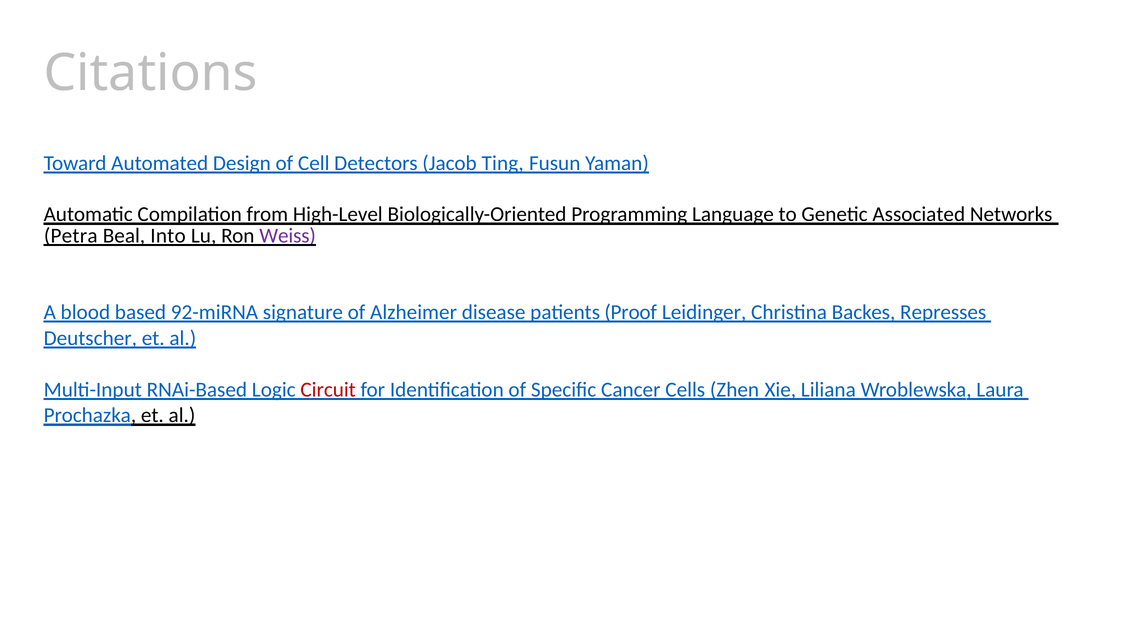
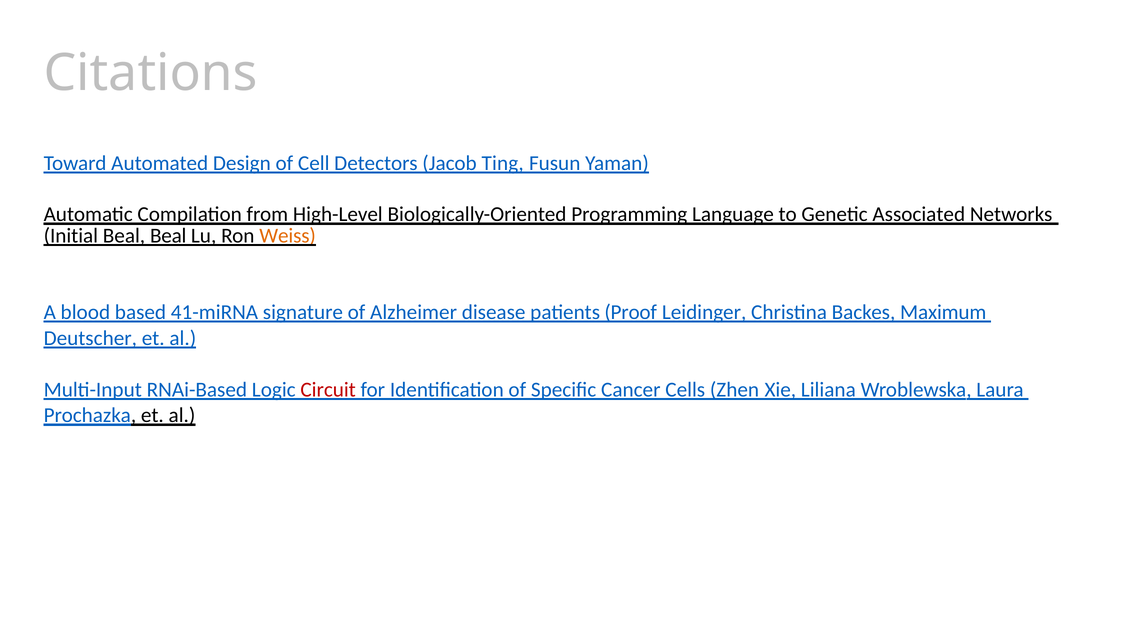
Petra: Petra -> Initial (71, 236)
Beal Into: Into -> Beal (168, 236)
Weiss colour: purple -> orange (288, 236)
92-miRNA: 92-miRNA -> 41-miRNA (214, 313)
Represses: Represses -> Maximum (943, 313)
